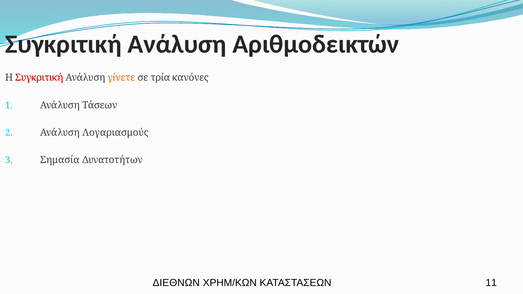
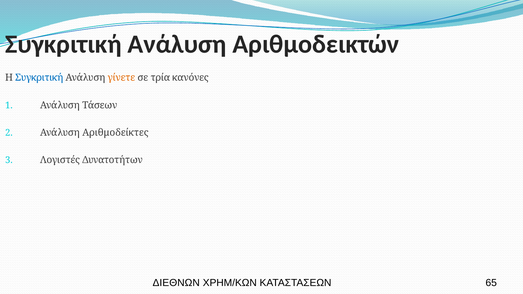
Συγκριτική colour: red -> blue (39, 78)
Λογαριασμούς: Λογαριασμούς -> Αριθμοδείκτες (115, 133)
Σημασία: Σημασία -> Λογιστές (60, 160)
11: 11 -> 65 (491, 283)
